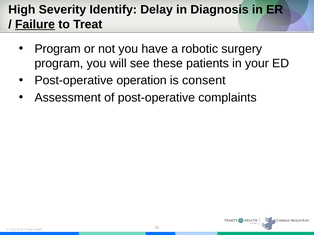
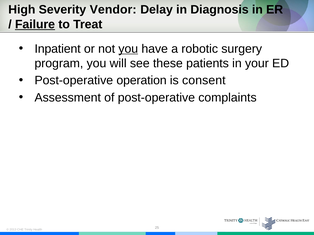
Identify: Identify -> Vendor (113, 10)
Program: Program -> Inpatient (58, 49)
you underline: none -> present (128, 49)
